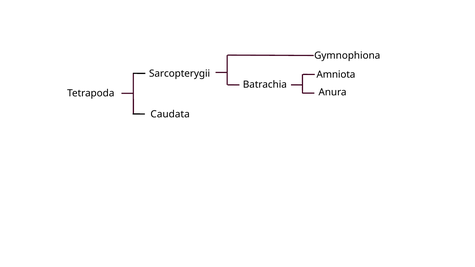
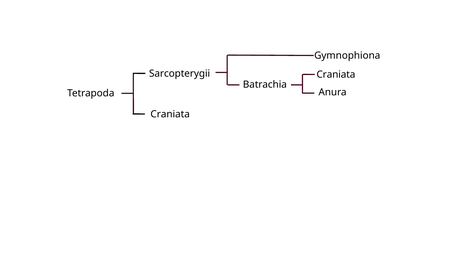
Amniota: Amniota -> Craniata (336, 75)
Caudata: Caudata -> Craniata (170, 114)
